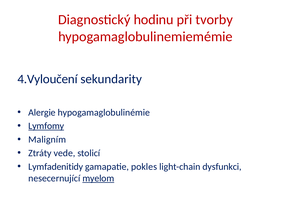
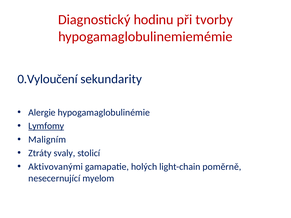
4.Vyloučení: 4.Vyloučení -> 0.Vyloučení (48, 79)
vede: vede -> svaly (65, 153)
Lymfadenitidy: Lymfadenitidy -> Aktivovanými (56, 167)
pokles: pokles -> holých (144, 167)
dysfunkci: dysfunkci -> poměrně (222, 167)
myelom underline: present -> none (98, 179)
